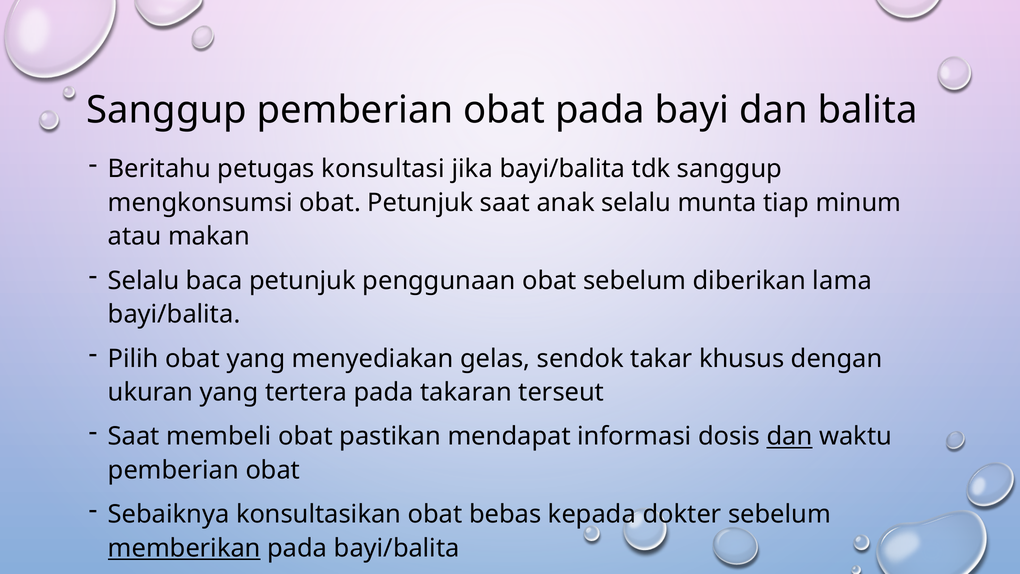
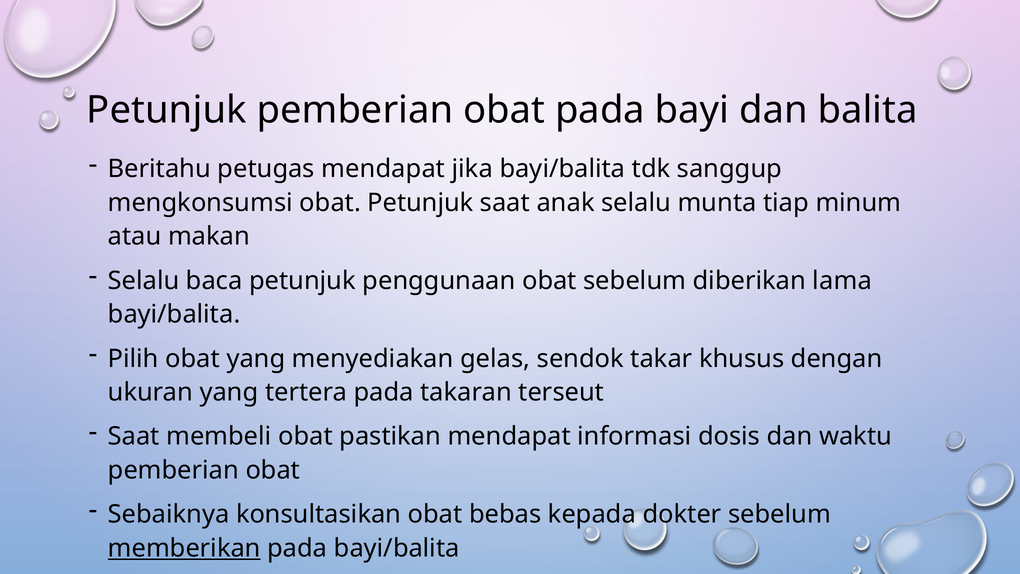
Sanggup: Sanggup -> Petunjuk (167, 110)
petugas konsultasi: konsultasi -> mendapat (383, 169)
dan underline: present -> none (790, 436)
